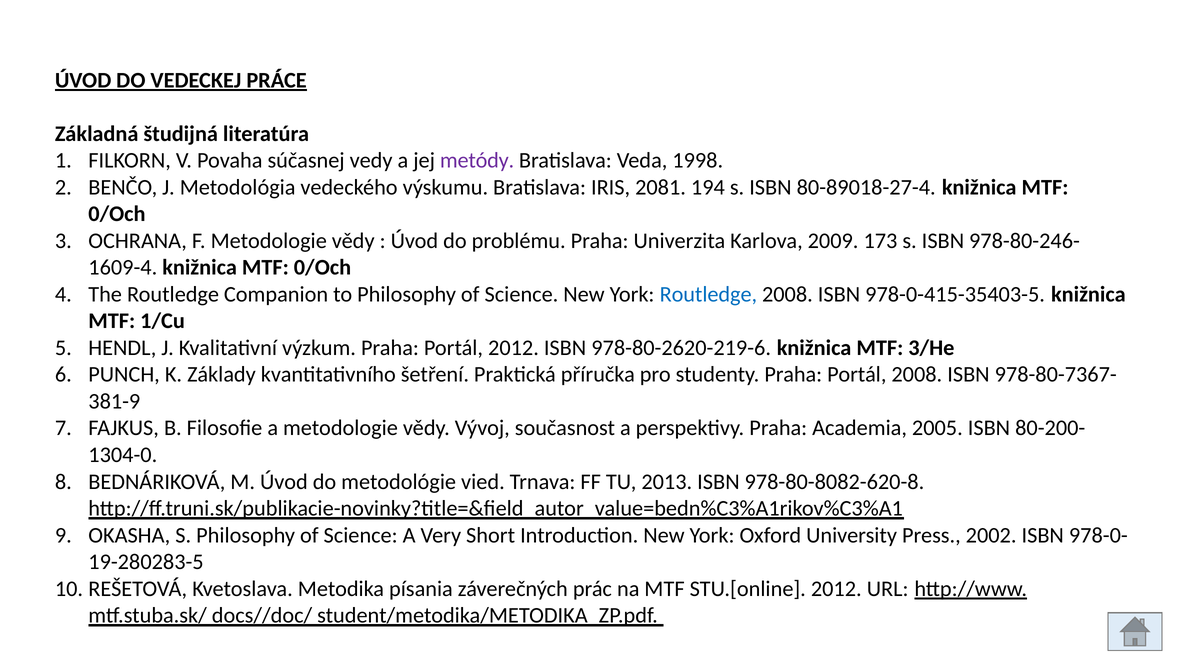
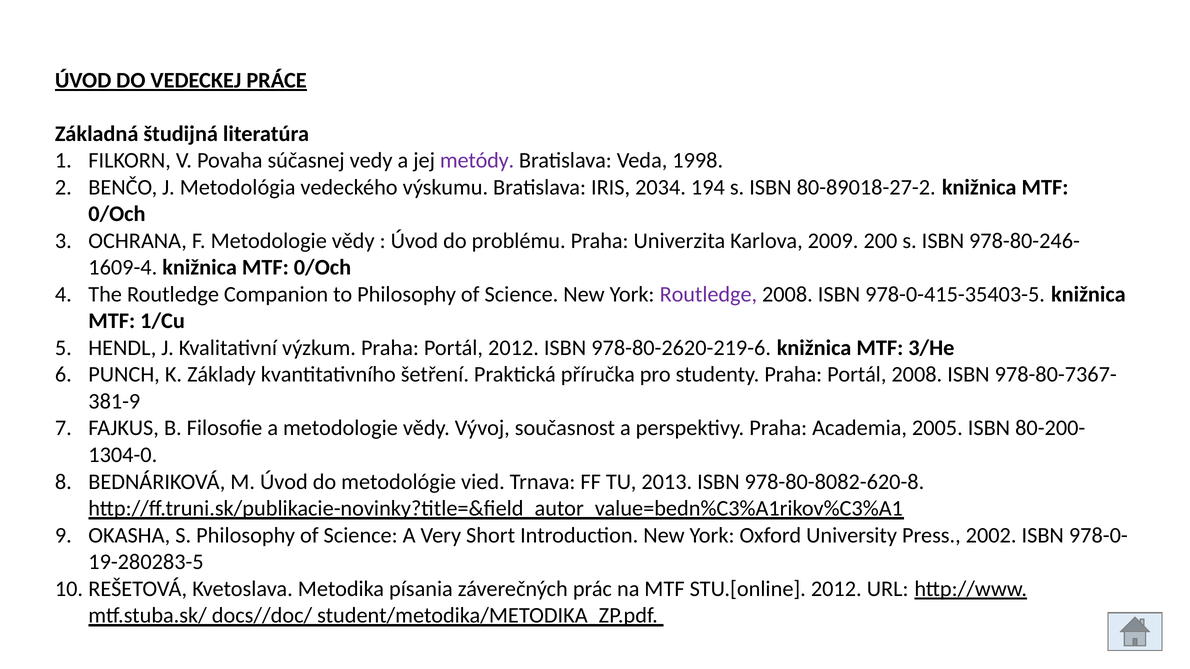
2081: 2081 -> 2034 (661, 187)
80-89018-27-4: 80-89018-27-4 -> 80-89018-27-2 (866, 187)
173: 173 -> 200 (880, 241)
Routledge colour: blue -> purple (708, 295)
